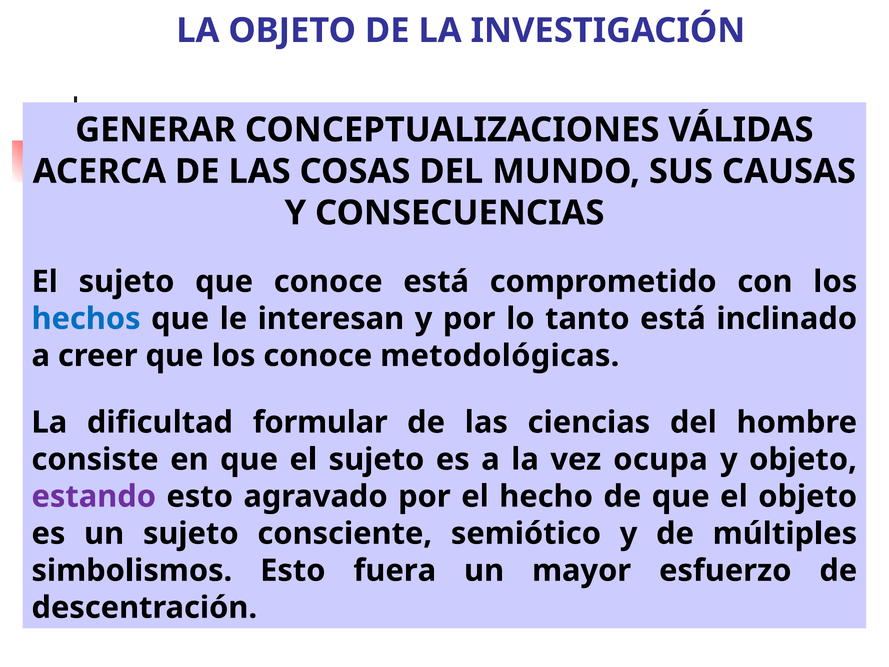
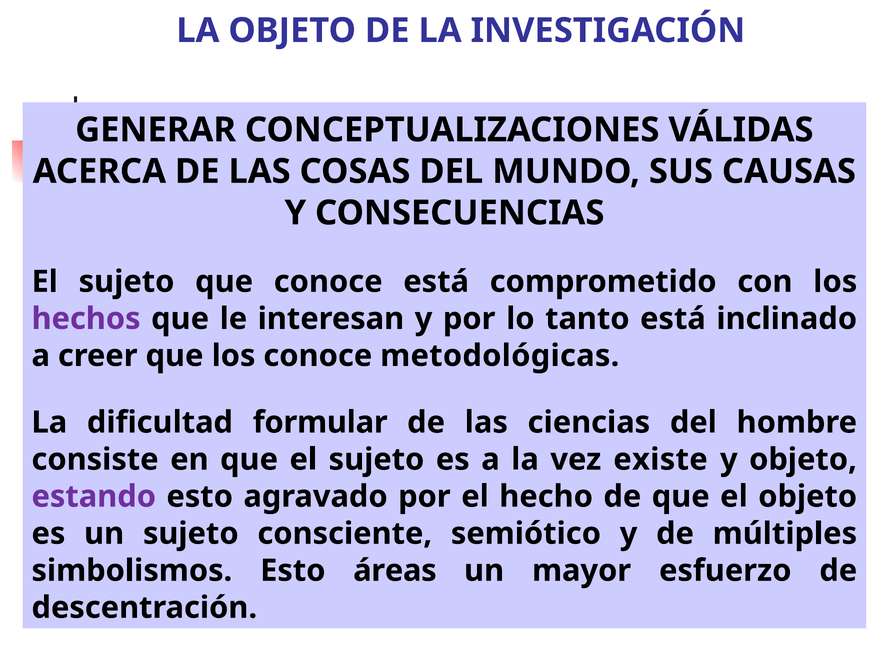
hechos colour: blue -> purple (86, 319)
ocupa: ocupa -> existe (660, 459)
fuera: fuera -> áreas (395, 570)
